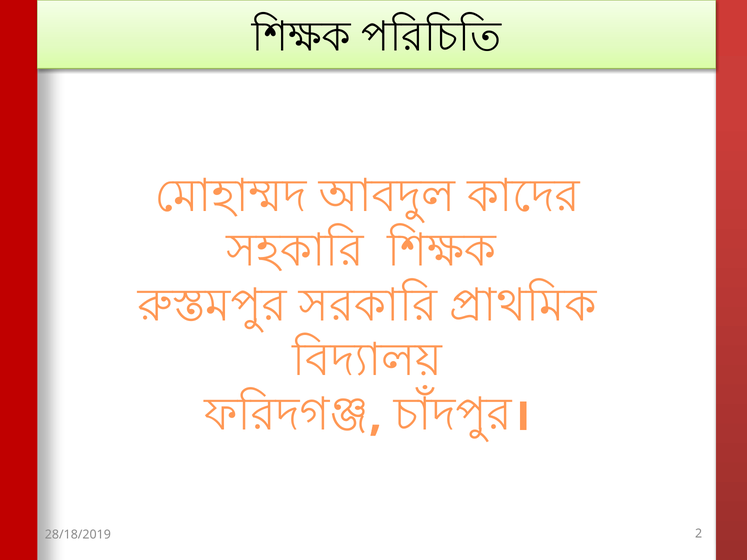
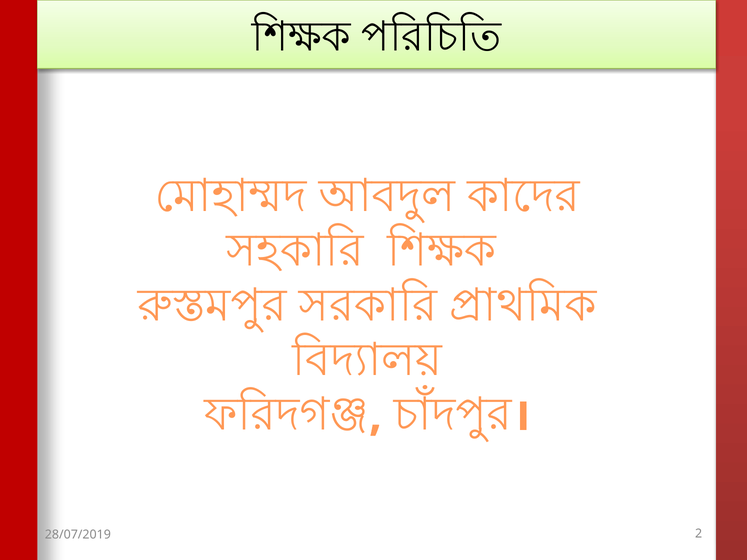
28/18/2019: 28/18/2019 -> 28/07/2019 (78, 535)
